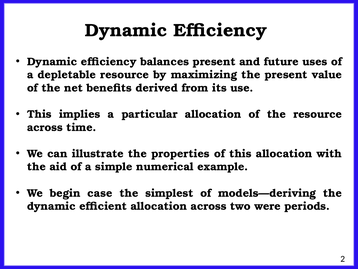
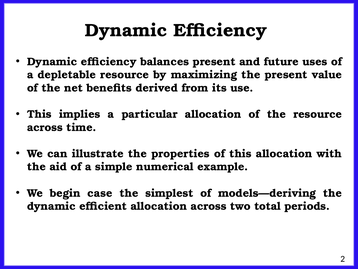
were: were -> total (268, 206)
